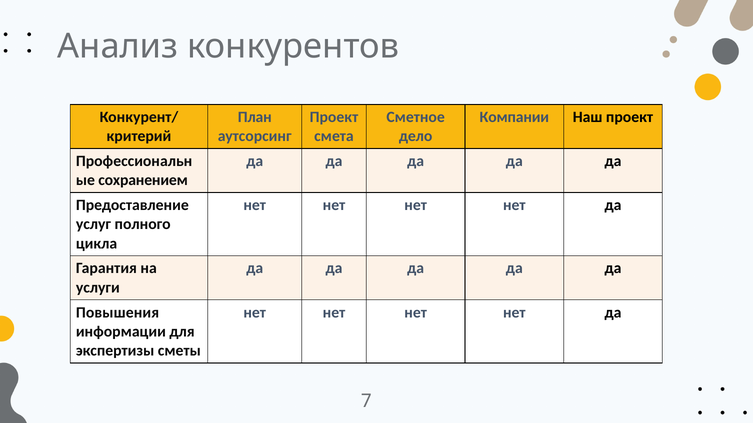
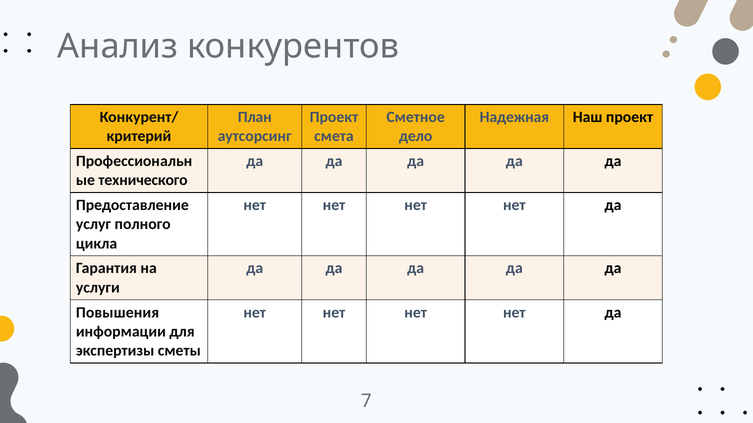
Компании: Компании -> Надежная (514, 117)
сохранением: сохранением -> технического (143, 180)
